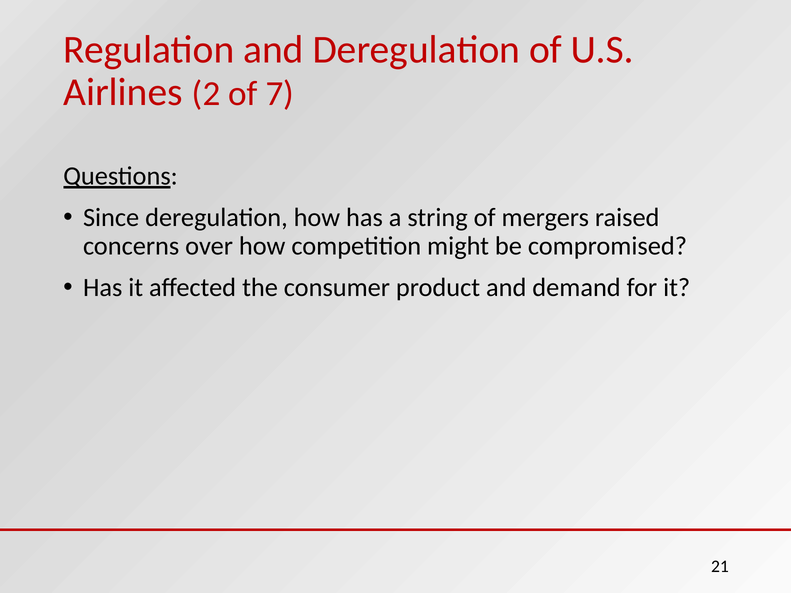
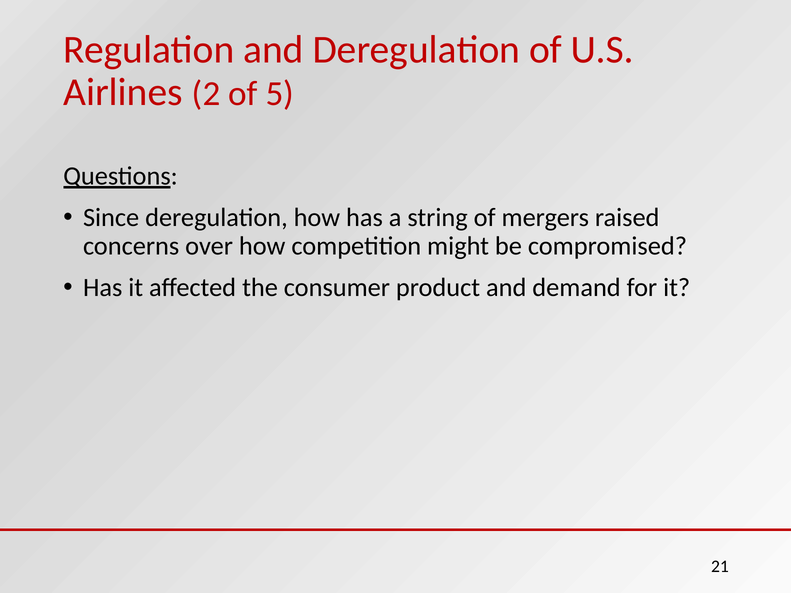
7: 7 -> 5 (280, 94)
